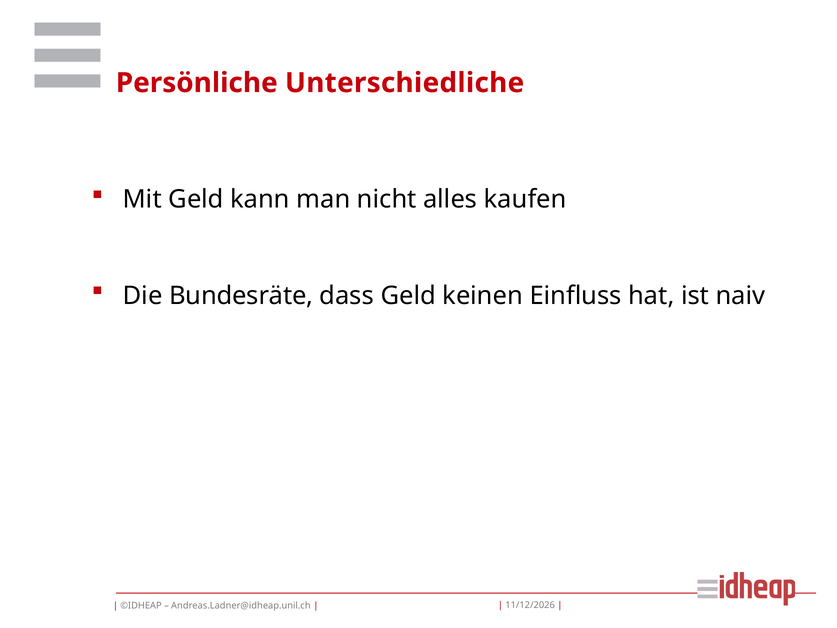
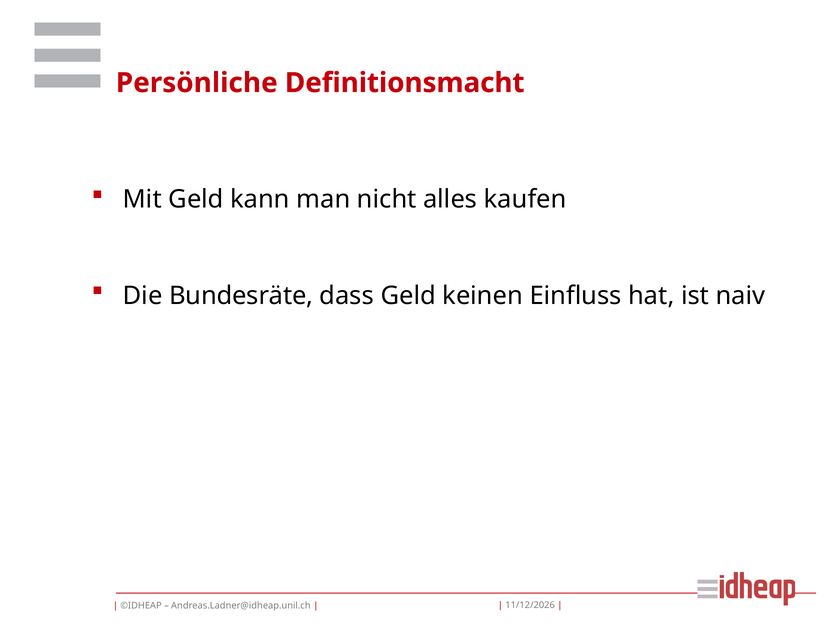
Unterschiedliche: Unterschiedliche -> Definitionsmacht (405, 83)
